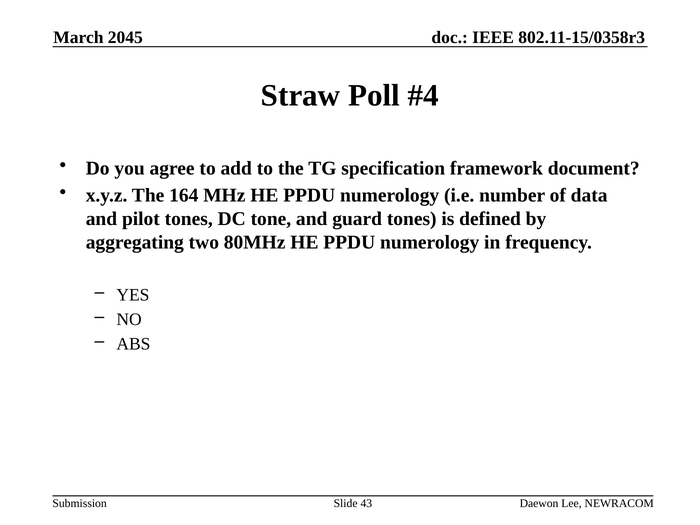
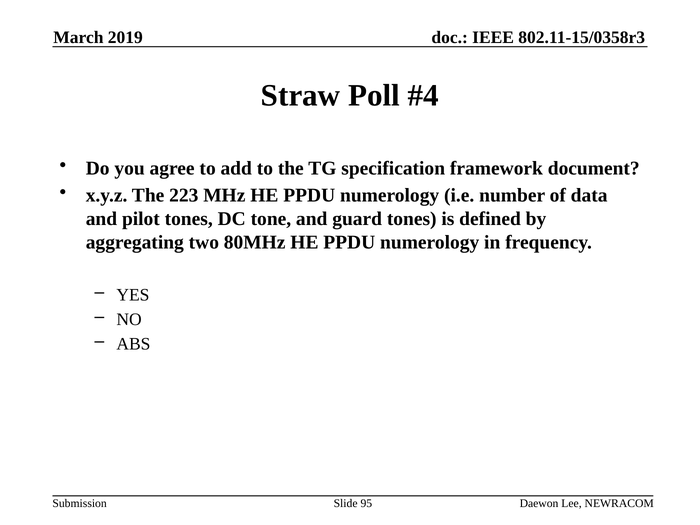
2045: 2045 -> 2019 (125, 37)
164: 164 -> 223 (184, 195)
43: 43 -> 95 (366, 504)
